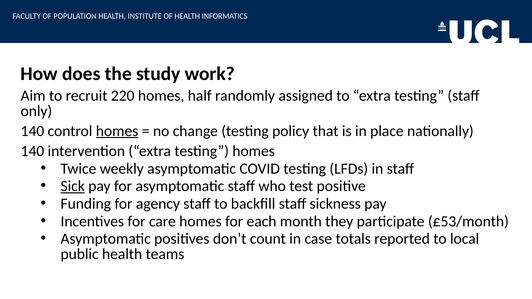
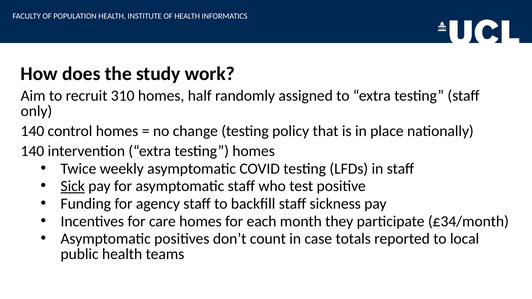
220: 220 -> 310 (123, 96)
homes underline: present -> none (117, 131)
£53/month: £53/month -> £34/month (468, 221)
